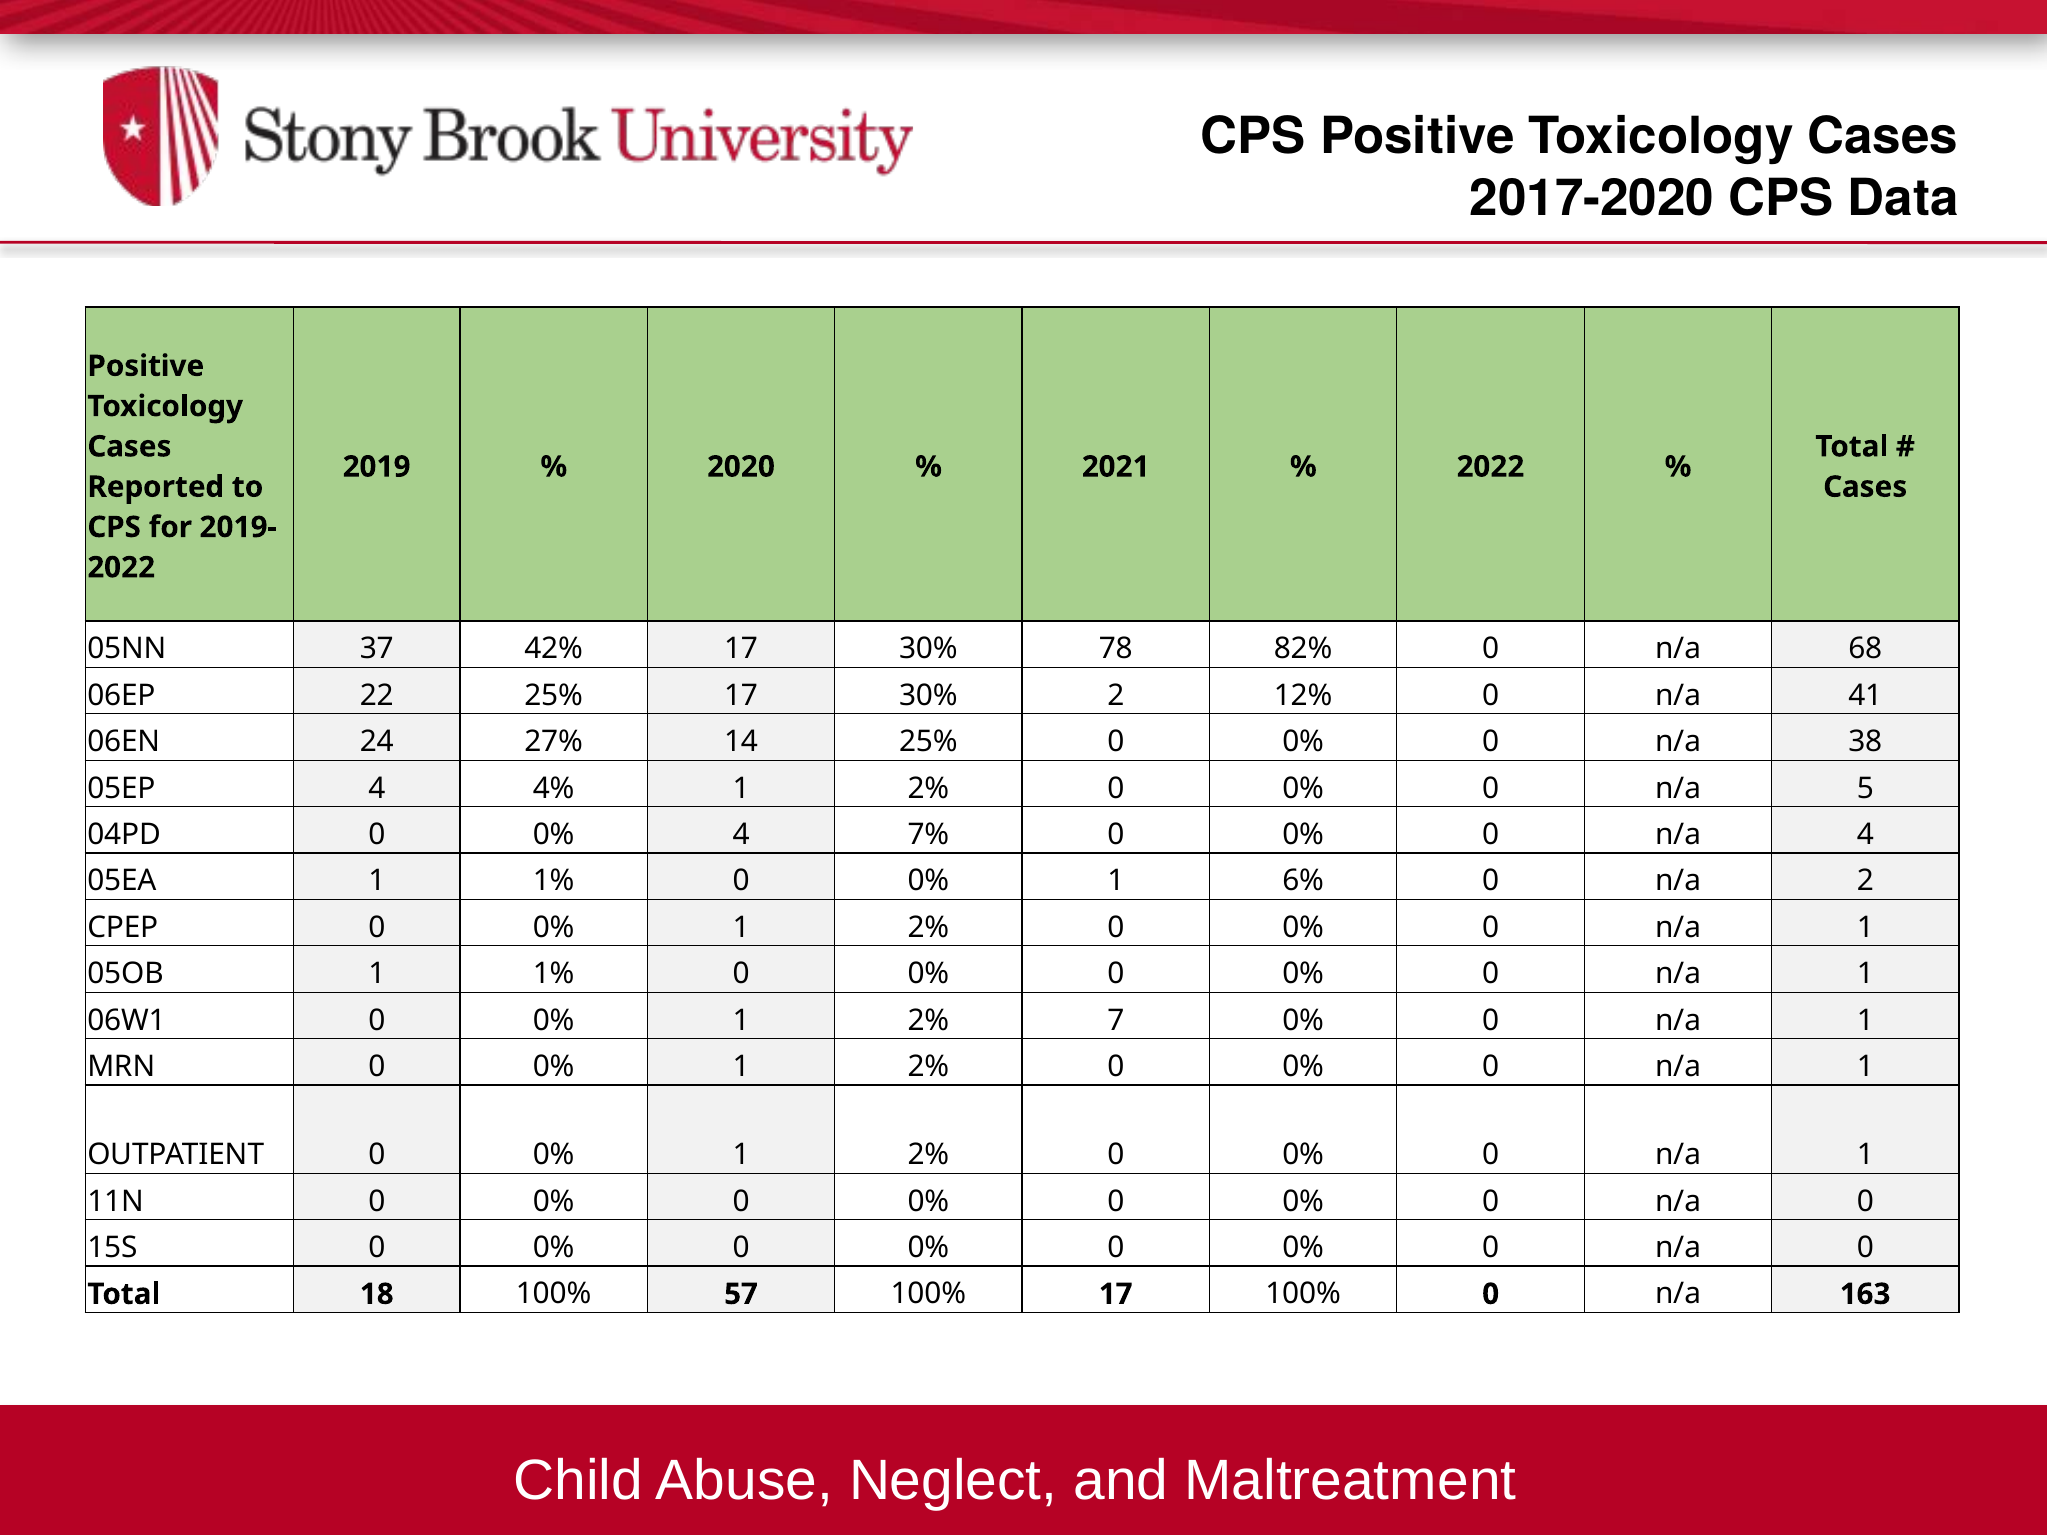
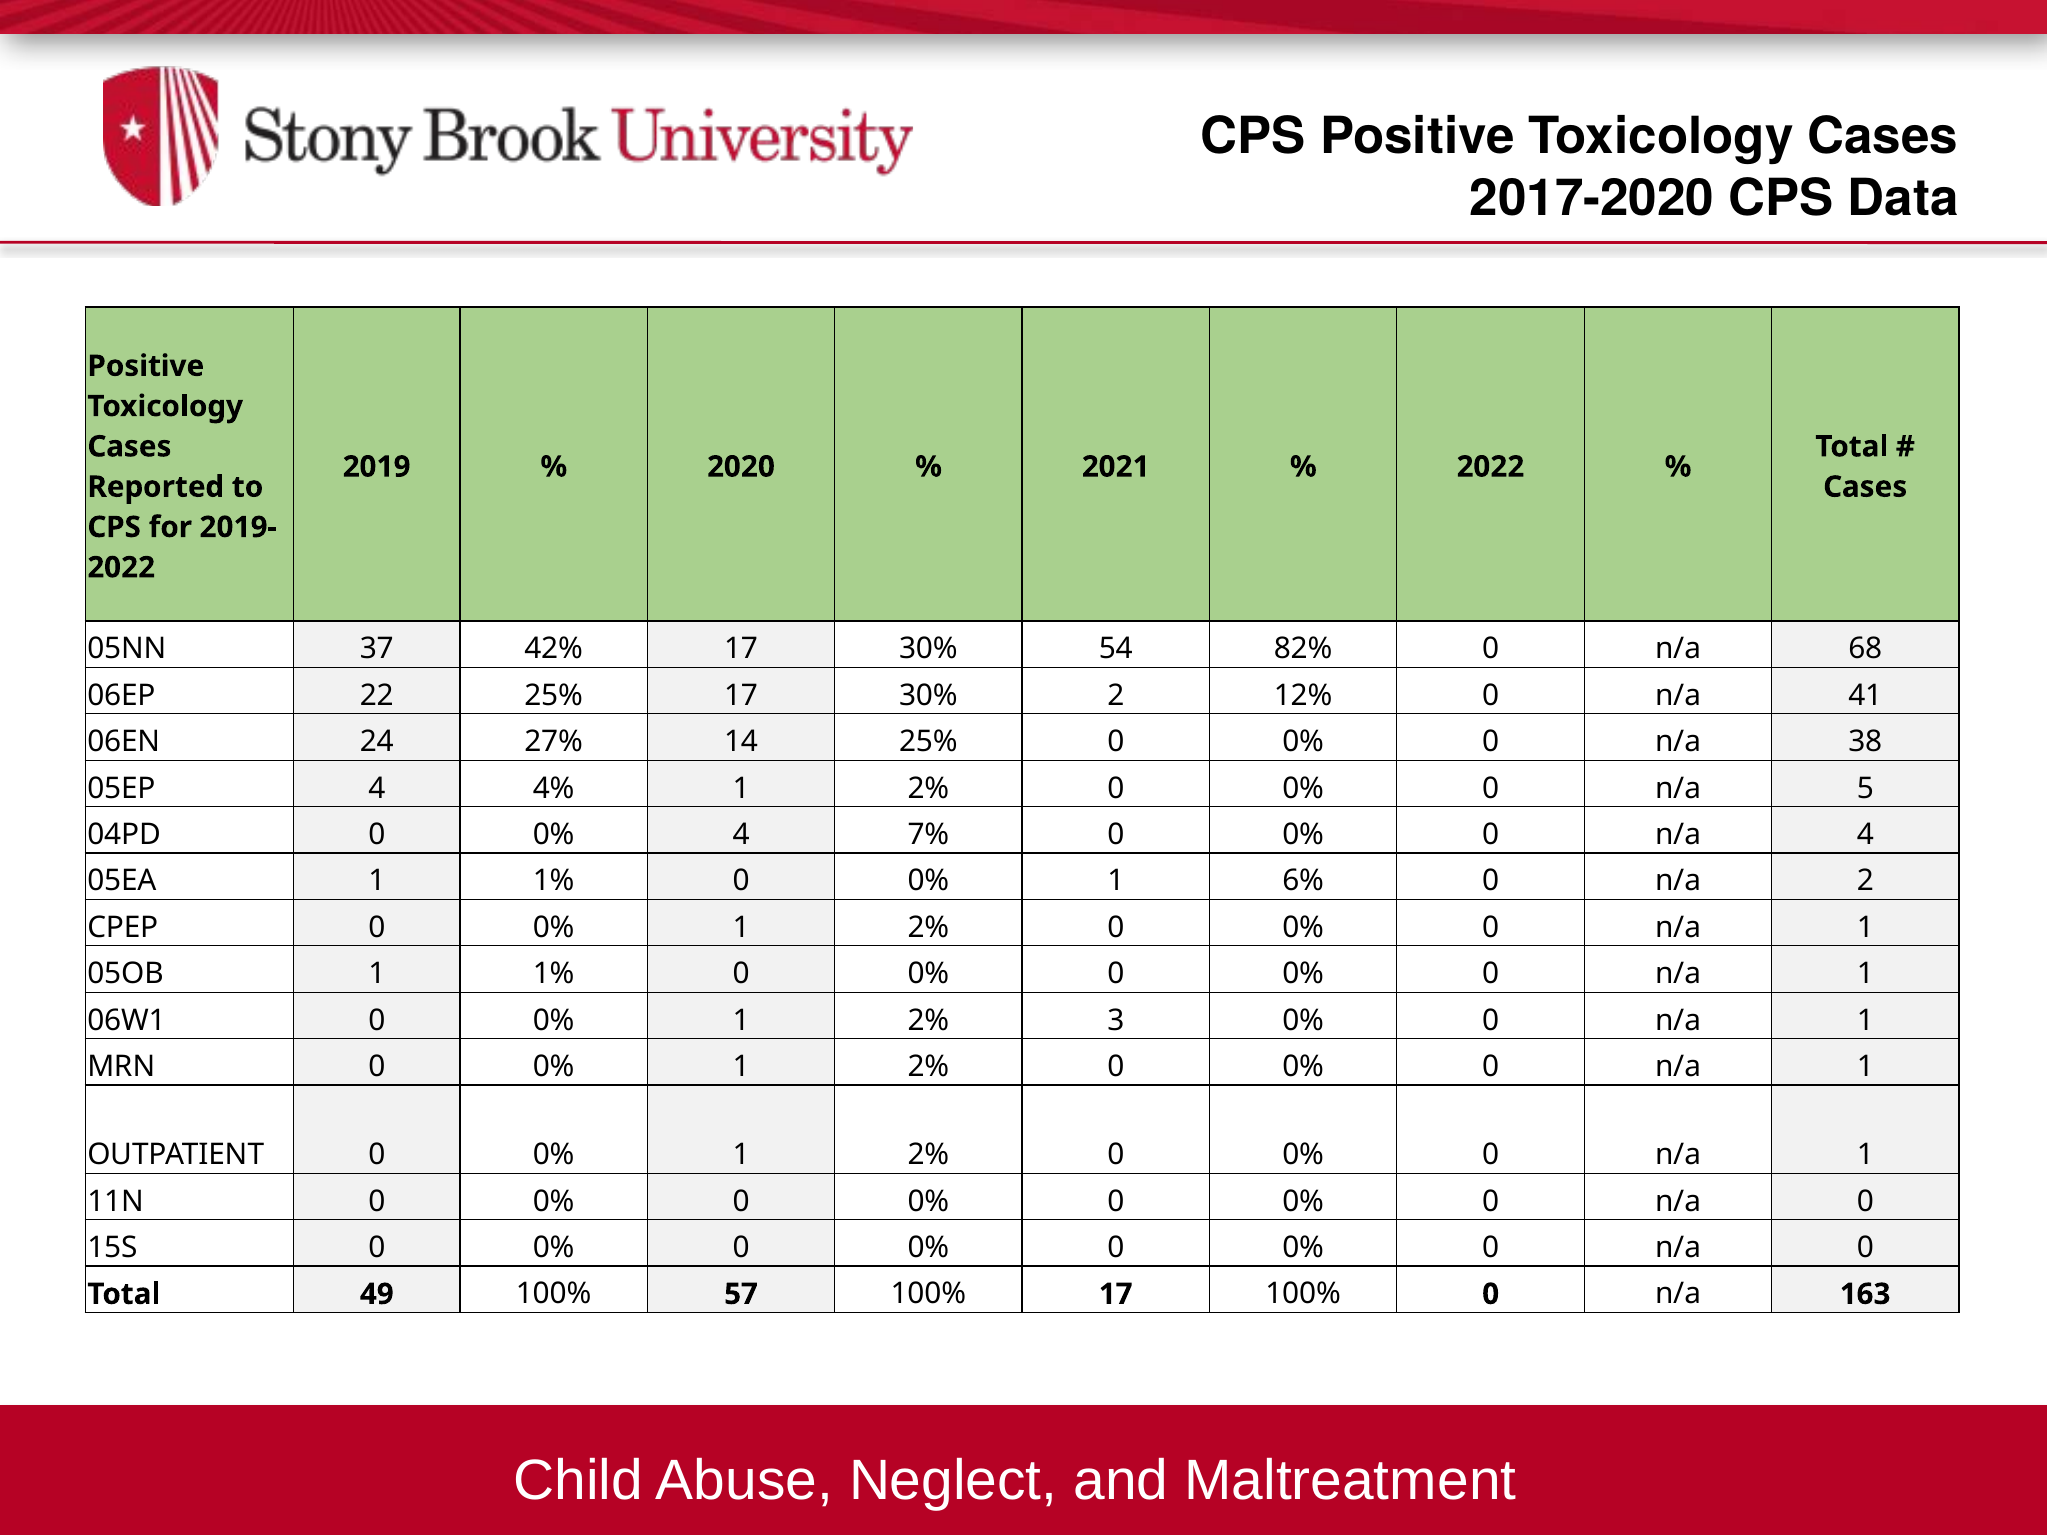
78: 78 -> 54 (1116, 649)
7: 7 -> 3 (1116, 1020)
18: 18 -> 49 (377, 1294)
